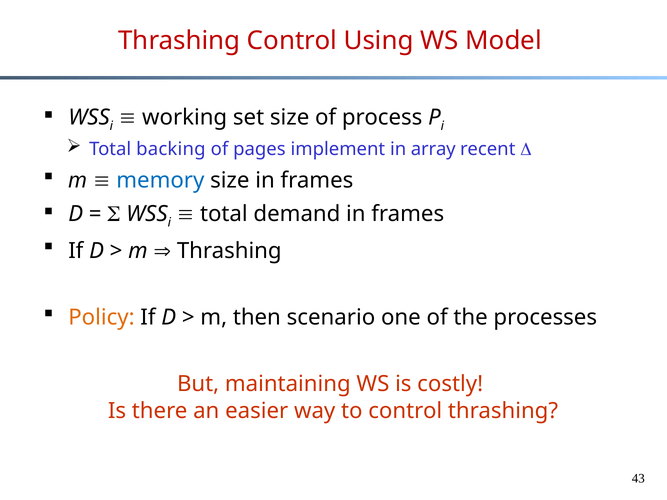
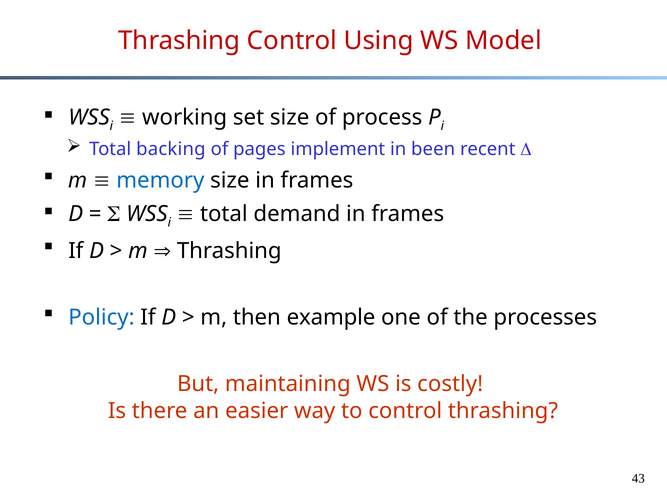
array: array -> been (433, 149)
Policy colour: orange -> blue (101, 318)
scenario: scenario -> example (331, 318)
